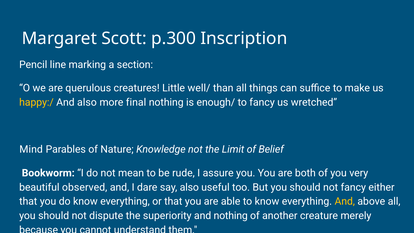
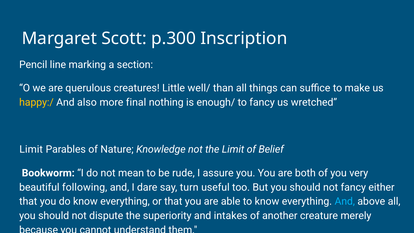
Mind: Mind -> Limit (31, 149)
observed: observed -> following (85, 187)
say also: also -> turn (189, 187)
And colour: yellow -> light blue (345, 201)
and nothing: nothing -> intakes (231, 216)
